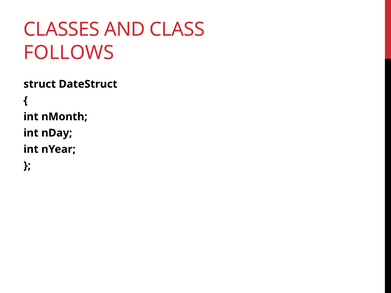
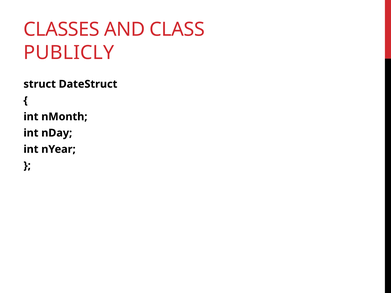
FOLLOWS: FOLLOWS -> PUBLICLY (69, 53)
